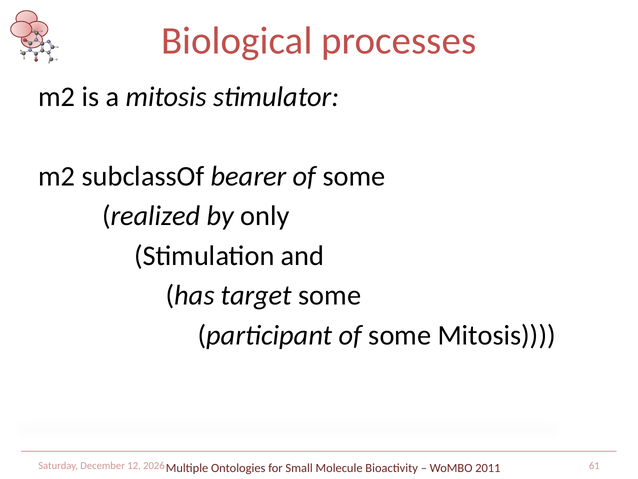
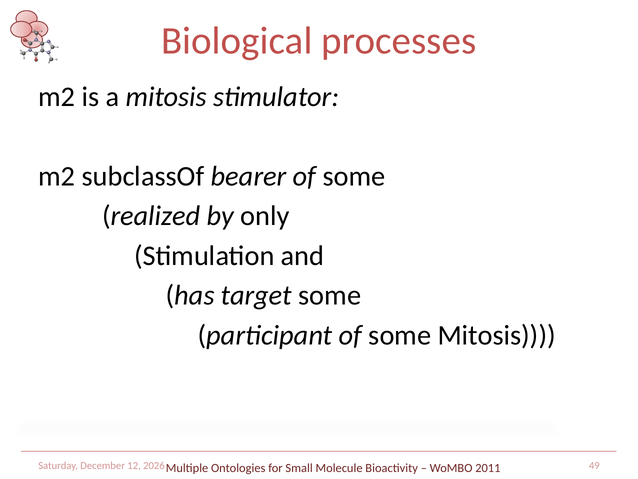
61: 61 -> 49 (594, 465)
